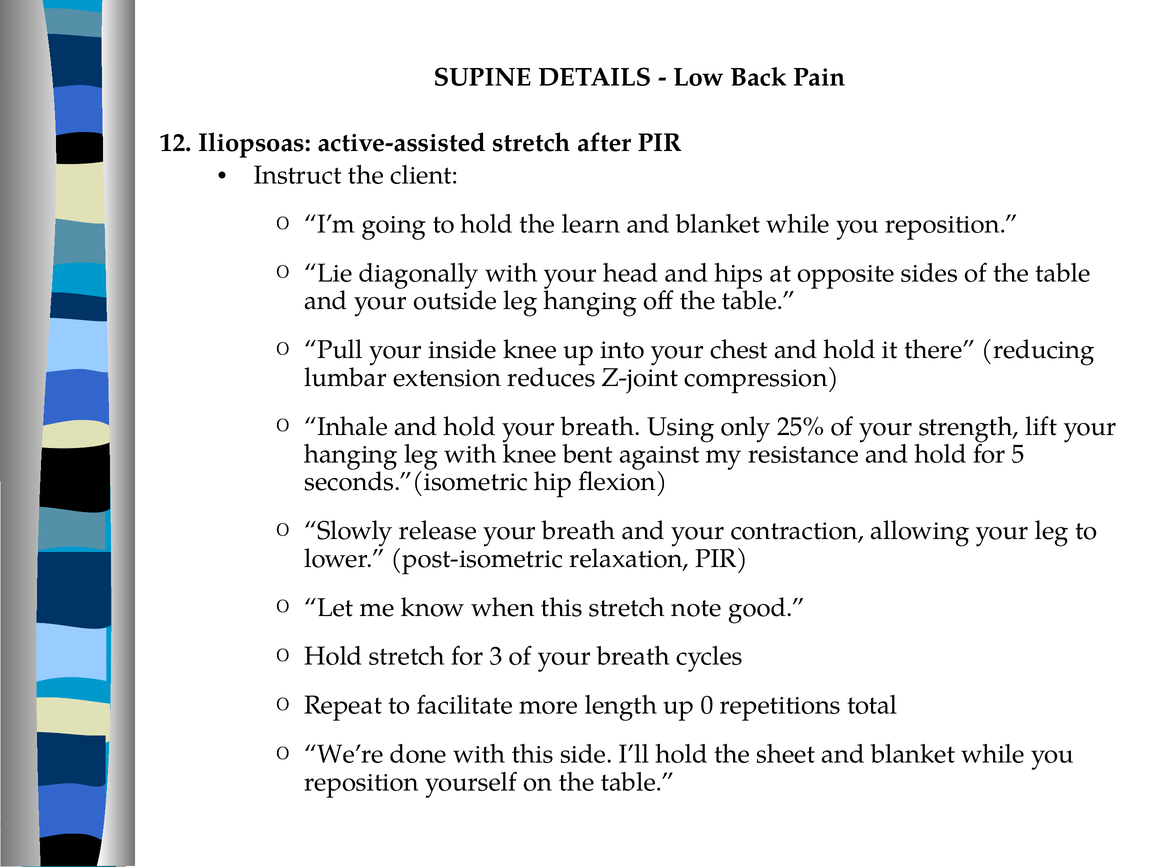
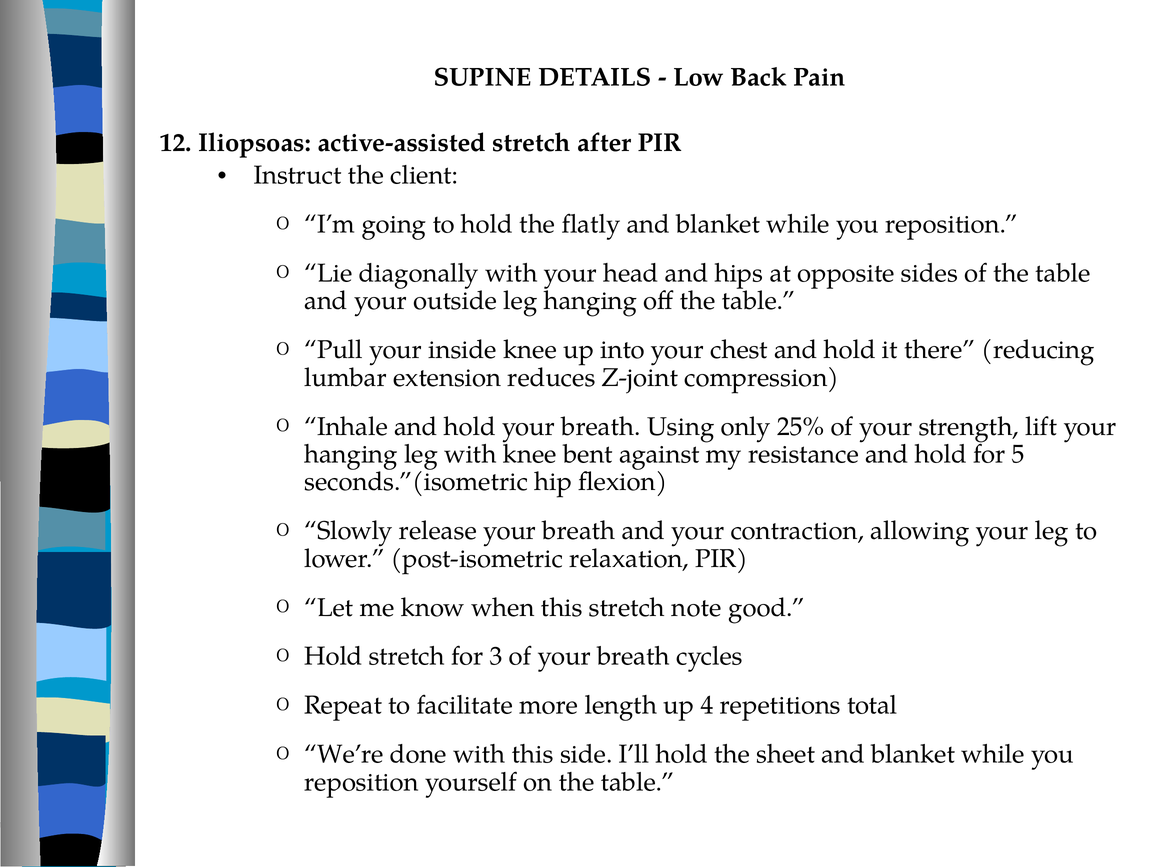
learn: learn -> flatly (591, 224)
0: 0 -> 4 (707, 705)
